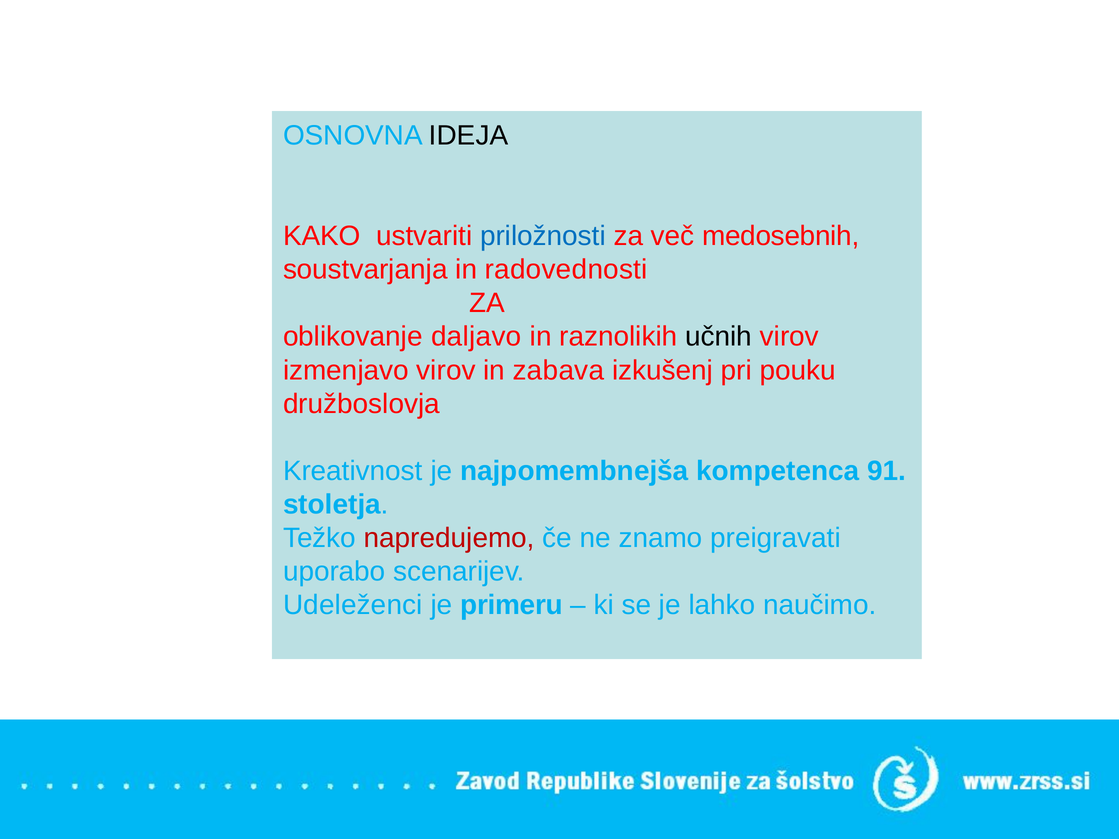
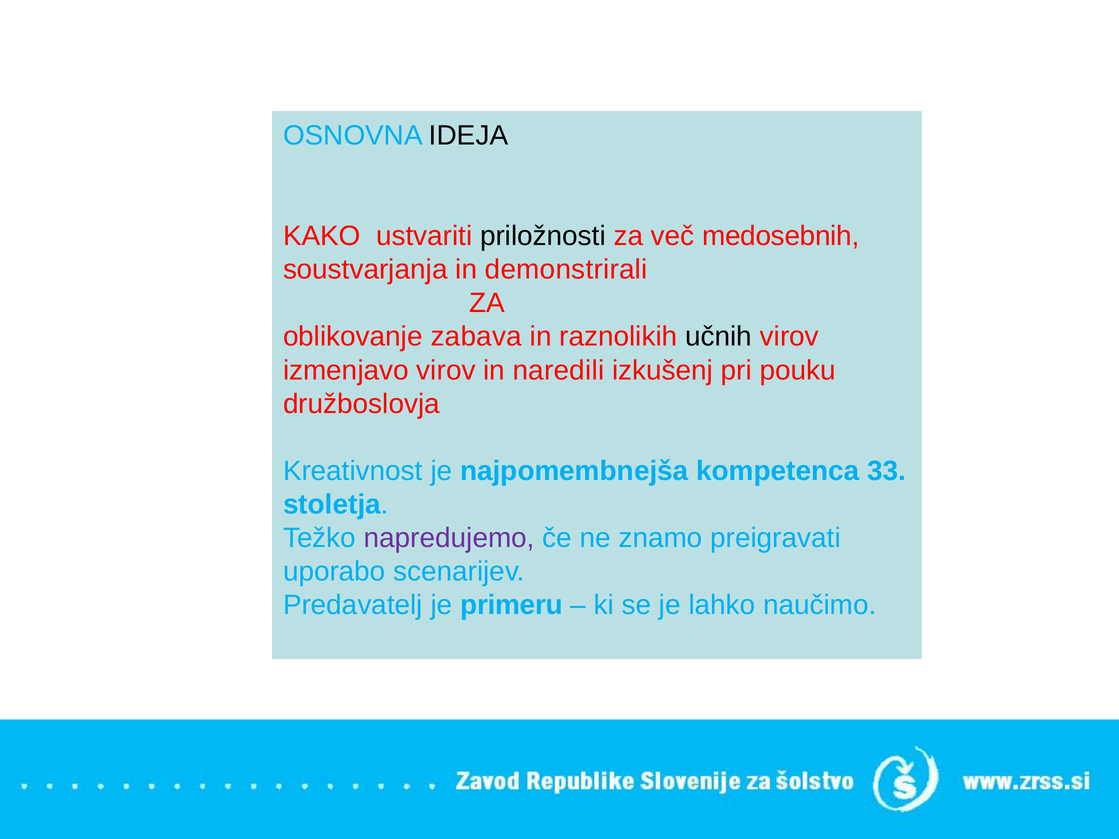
priložnosti colour: blue -> black (543, 236)
radovednosti: radovednosti -> demonstrirali (566, 270)
daljavo: daljavo -> zabava (476, 337)
zabava: zabava -> naredili (558, 370)
91: 91 -> 33 (887, 471)
napredujemo colour: red -> purple (449, 538)
Udeleženci: Udeleženci -> Predavatelj (353, 605)
